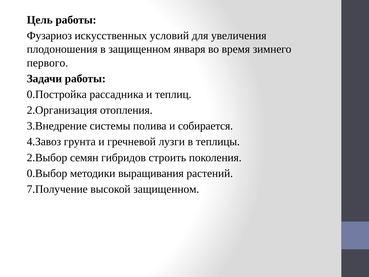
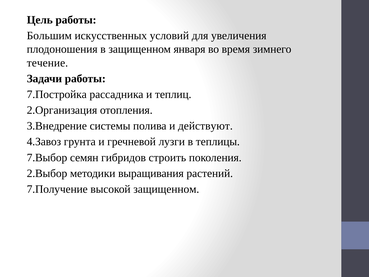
Фузариоз: Фузариоз -> Большим (49, 36)
первого: первого -> течение (47, 63)
0.Постройка: 0.Постройка -> 7.Постройка (57, 94)
собирается: собирается -> действуют (205, 126)
2.Выбор: 2.Выбор -> 7.Выбор (47, 157)
0.Выбор: 0.Выбор -> 2.Выбор (47, 173)
